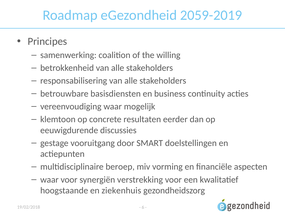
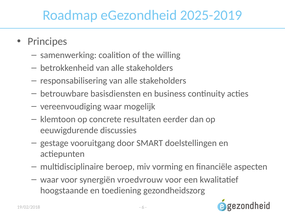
2059-2019: 2059-2019 -> 2025-2019 (211, 15)
verstrekking: verstrekking -> vroedvrouw (140, 179)
ziekenhuis: ziekenhuis -> toediening (121, 190)
